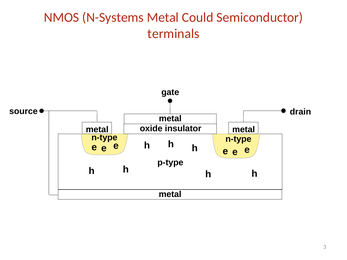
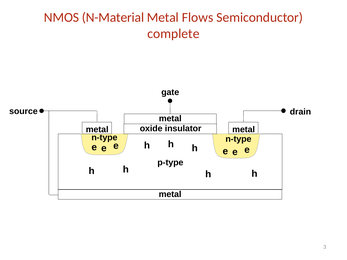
N-Systems: N-Systems -> N-Material (113, 17)
Could: Could -> Flows (198, 17)
terminals: terminals -> complete (173, 34)
